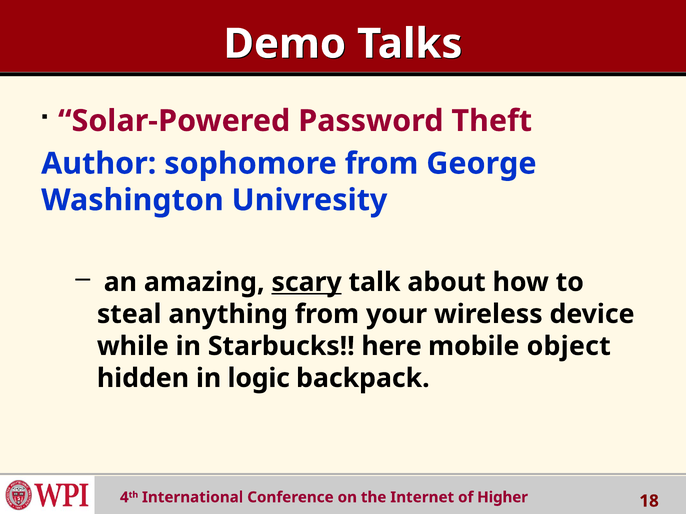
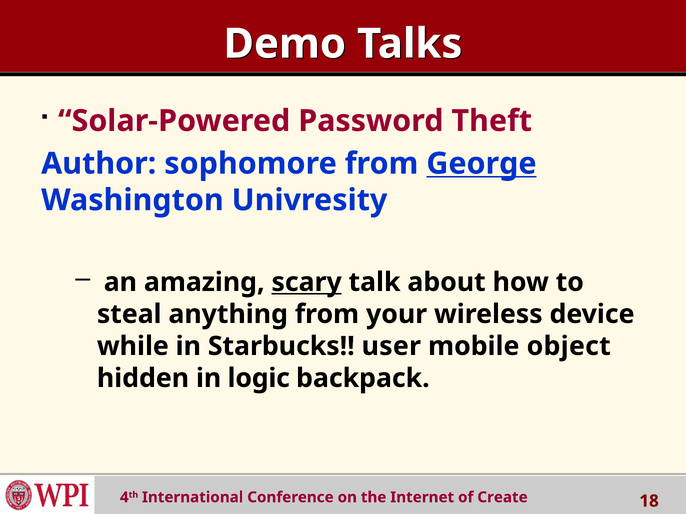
George underline: none -> present (481, 164)
here: here -> user (391, 346)
Higher: Higher -> Create (502, 498)
